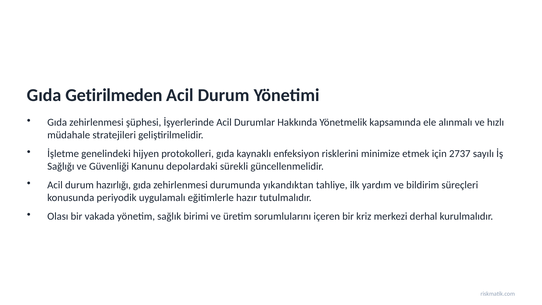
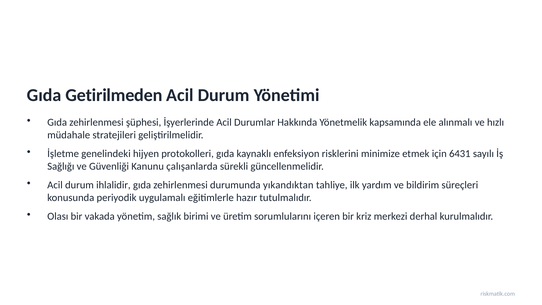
2737: 2737 -> 6431 (460, 154)
depolardaki: depolardaki -> çalışanlarda (192, 166)
hazırlığı: hazırlığı -> ihlalidir (113, 185)
